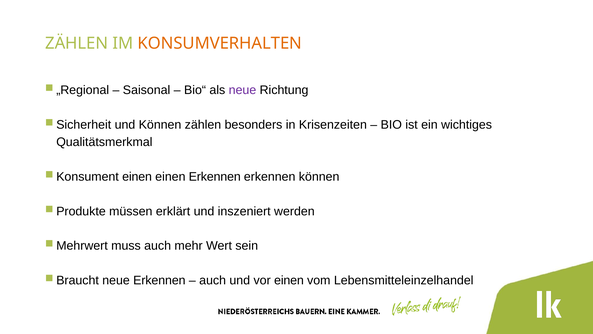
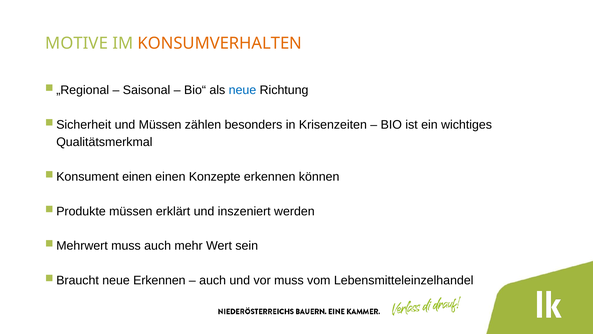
ZÄHLEN: ZÄHLEN -> MOTIVE (77, 43)
neue colour: purple -> blue (242, 90)
und Können: Können -> Müssen (160, 124)
einen Erkennen: Erkennen -> Konzepte (215, 176)
vor einen: einen -> muss (289, 280)
